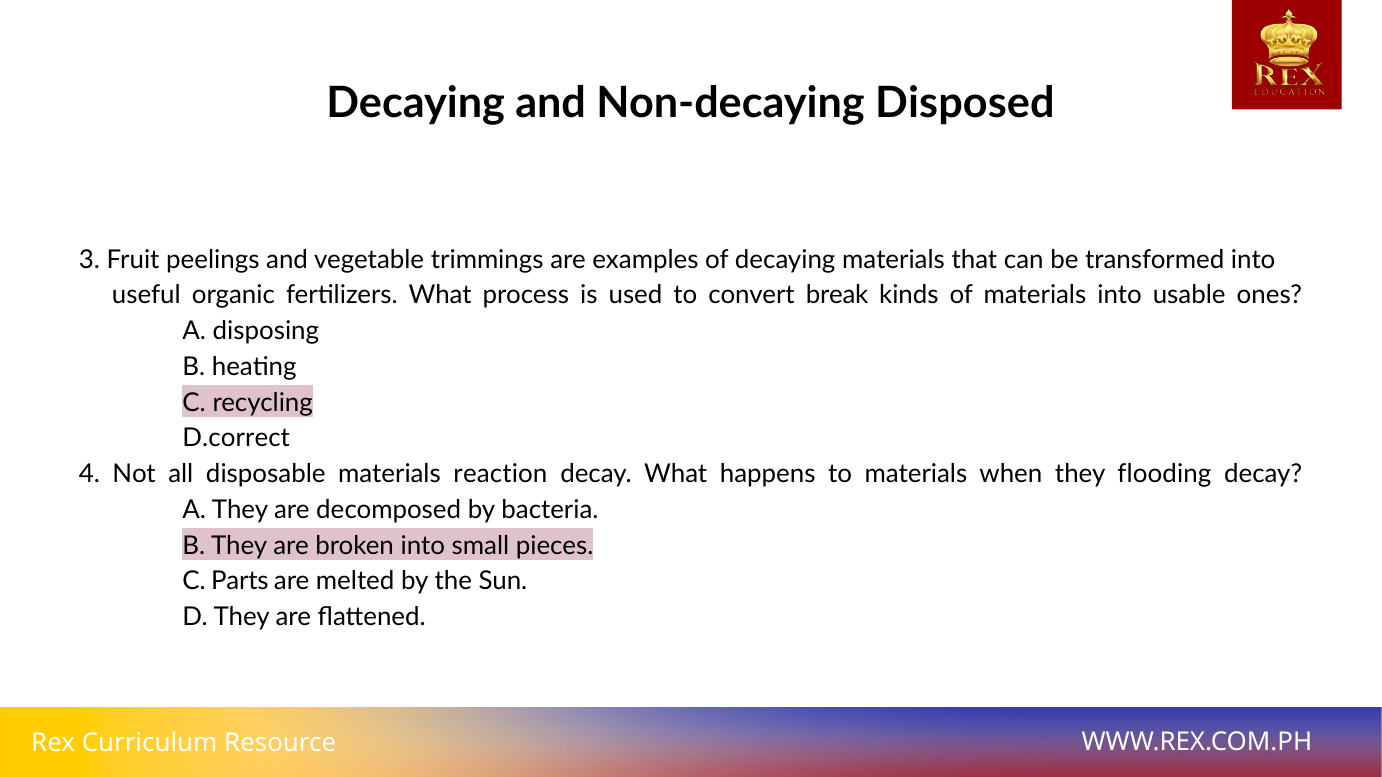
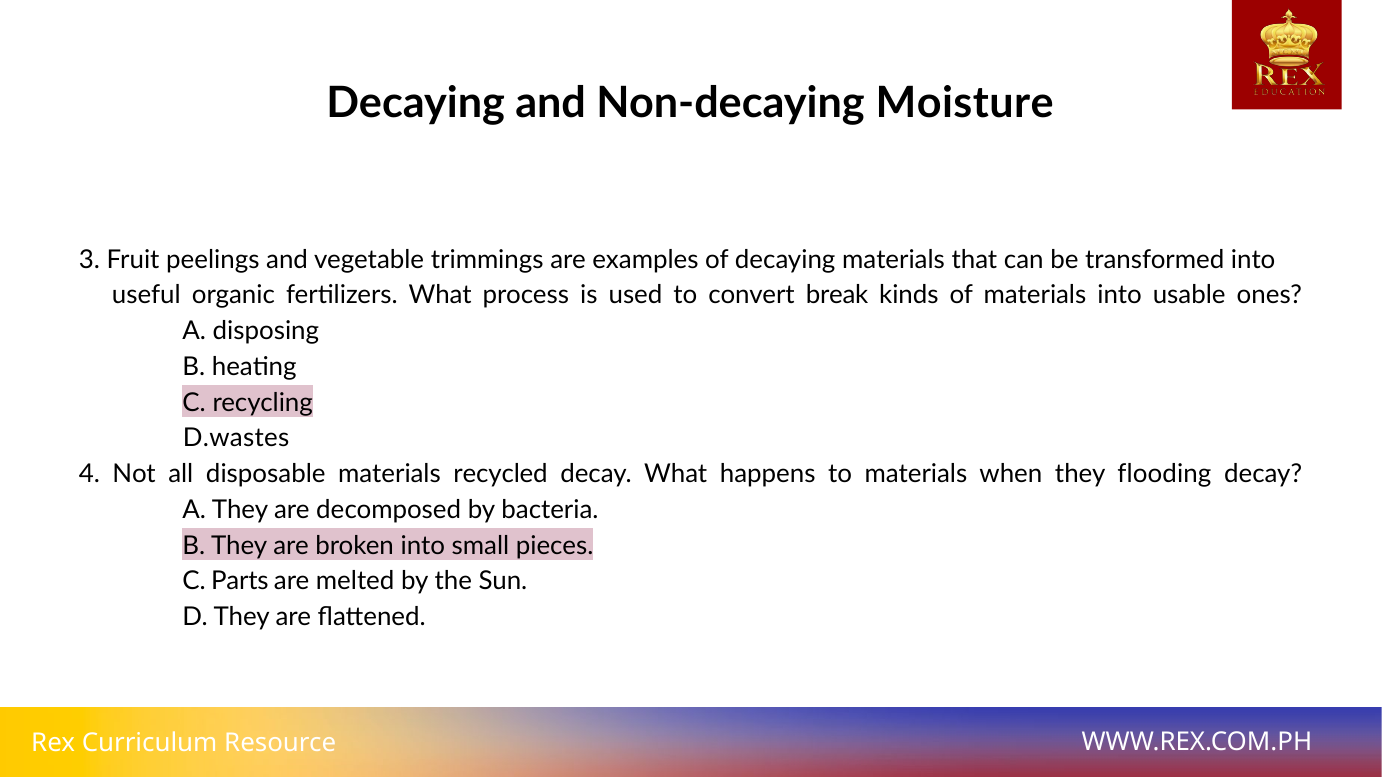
Disposed: Disposed -> Moisture (965, 103)
D.correct: D.correct -> D.wastes (236, 438)
reaction: reaction -> recycled (501, 474)
